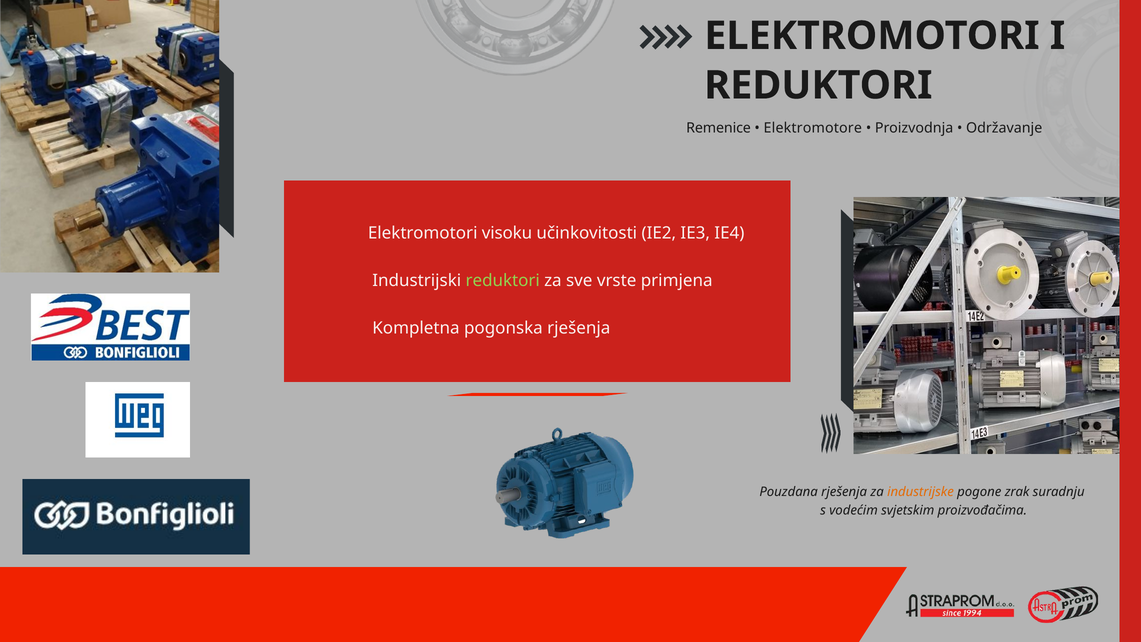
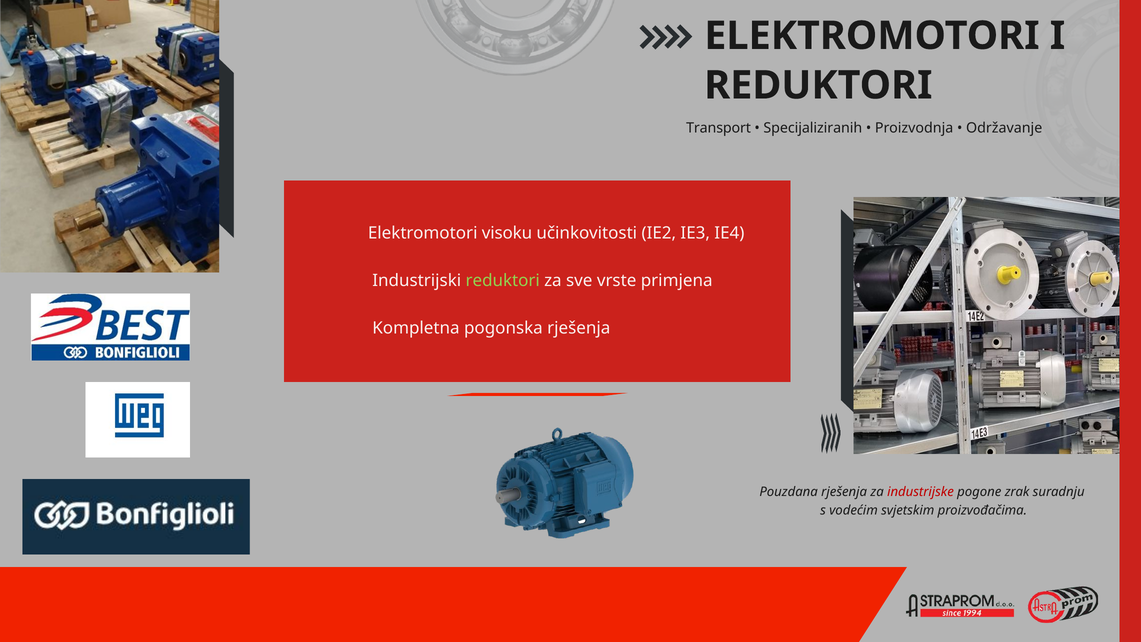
Remenice: Remenice -> Transport (719, 128)
Elektromotore: Elektromotore -> Specijaliziranih (813, 128)
industrijske colour: orange -> red (921, 492)
